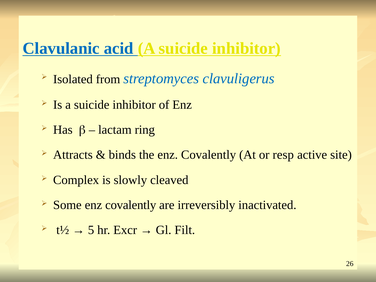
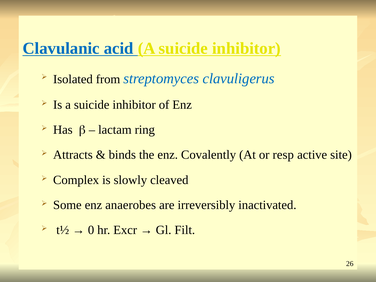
Some enz covalently: covalently -> anaerobes (131, 205)
5: 5 -> 0 (91, 230)
